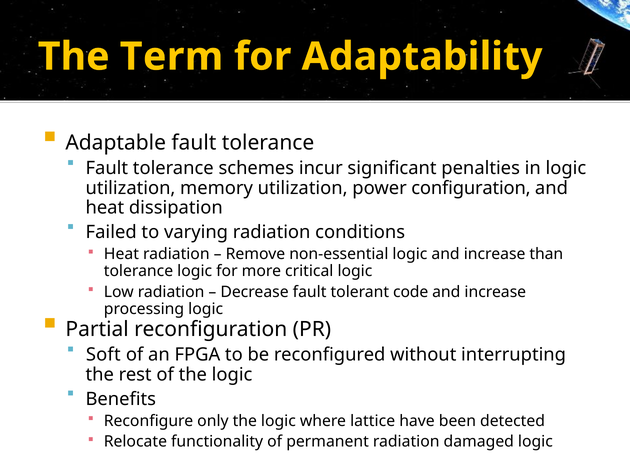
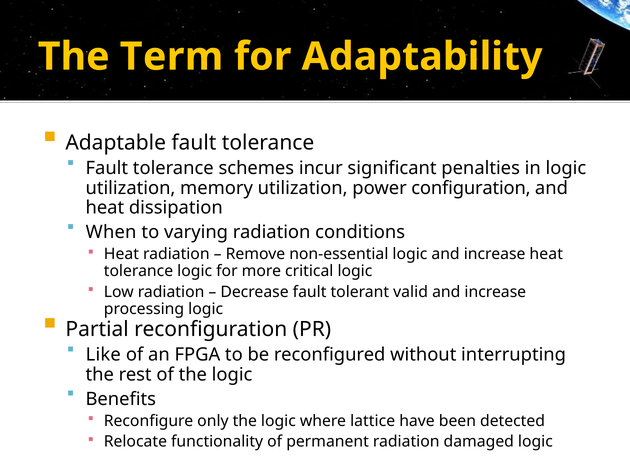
Failed: Failed -> When (111, 232)
increase than: than -> heat (546, 254)
code: code -> valid (411, 292)
Soft: Soft -> Like (103, 354)
